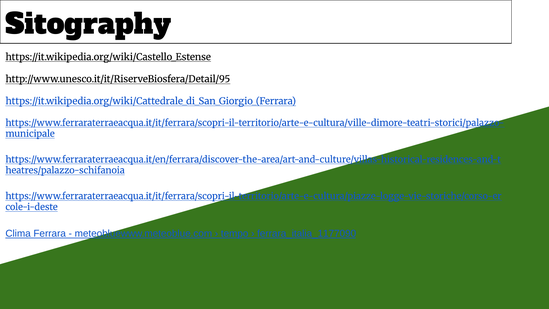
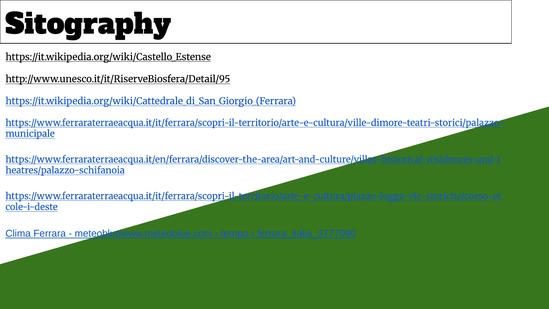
ferrara_italia_1177090: ferrara_italia_1177090 -> ferrara_italia_3777090 (307, 234)
